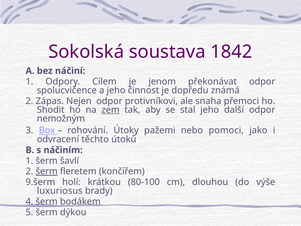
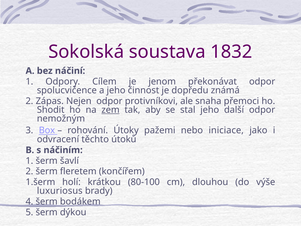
1842: 1842 -> 1832 (231, 52)
pomoci: pomoci -> iniciace (226, 130)
šerm underline: present -> none (47, 171)
9.šerm: 9.šerm -> 1.šerm (40, 182)
